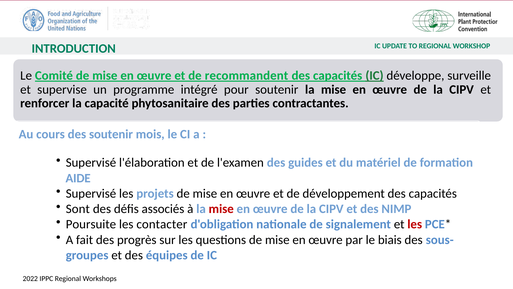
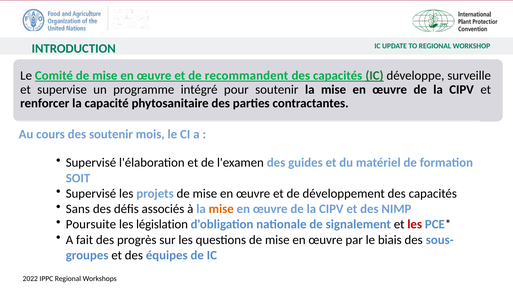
AIDE: AIDE -> SOIT (78, 178)
Sont: Sont -> Sans (78, 209)
mise colour: red -> orange (221, 209)
contacter: contacter -> législation (162, 224)
